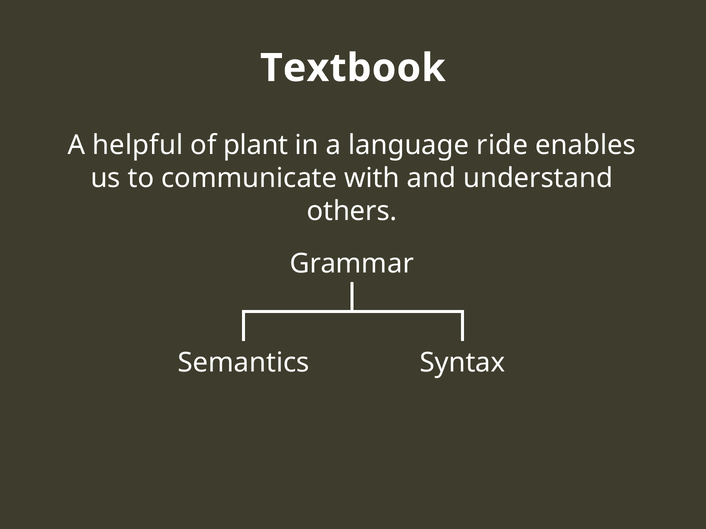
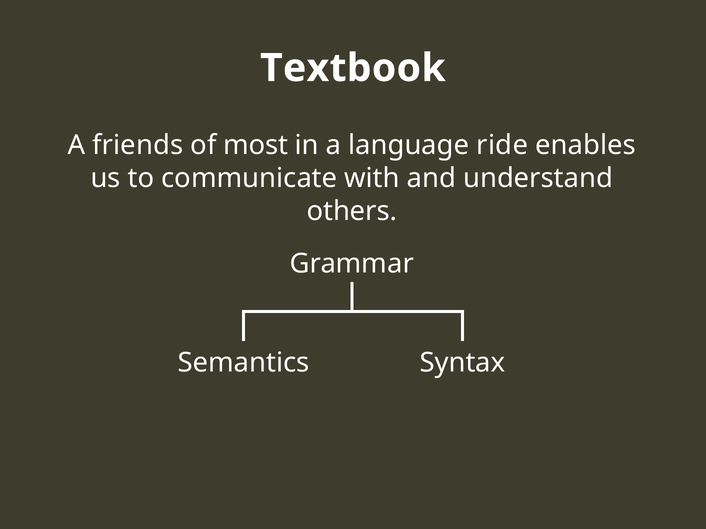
helpful: helpful -> friends (138, 145)
plant: plant -> most (256, 145)
